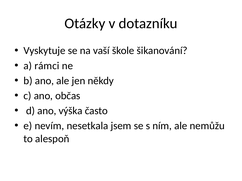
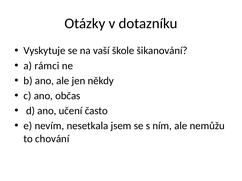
výška: výška -> učení (71, 111)
alespoň: alespoň -> chování (52, 139)
